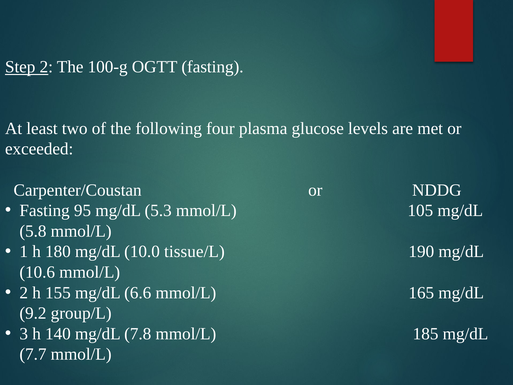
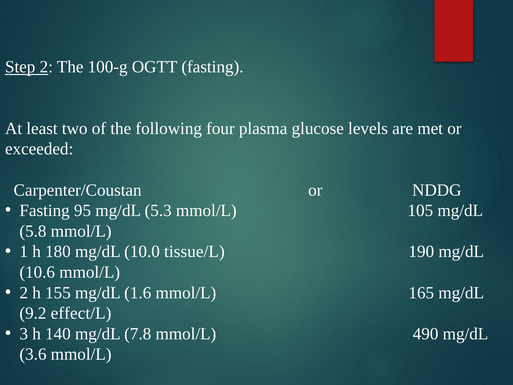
6.6: 6.6 -> 1.6 (138, 293)
group/L: group/L -> effect/L (81, 313)
185: 185 -> 490 (426, 334)
7.7: 7.7 -> 3.6 (33, 354)
